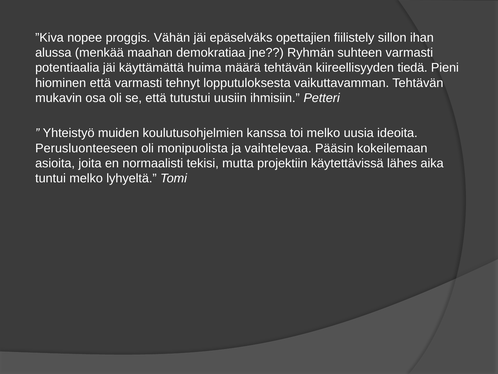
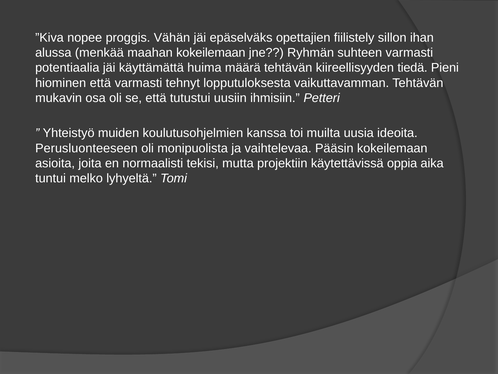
maahan demokratiaa: demokratiaa -> kokeilemaan (211, 53)
toi melko: melko -> muilta (323, 133)
lähes: lähes -> oppia (402, 163)
